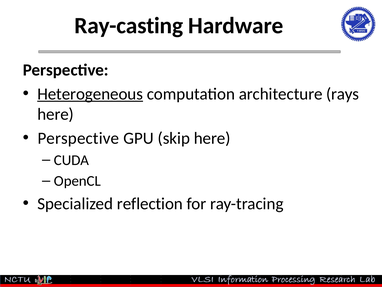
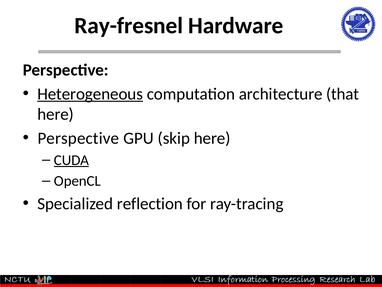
Ray-casting: Ray-casting -> Ray-fresnel (129, 25)
rays: rays -> that (343, 94)
CUDA underline: none -> present (71, 160)
